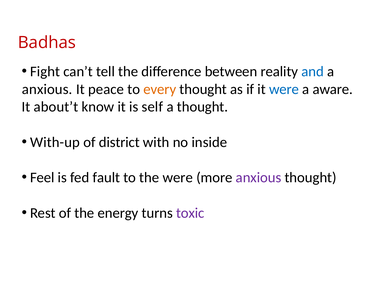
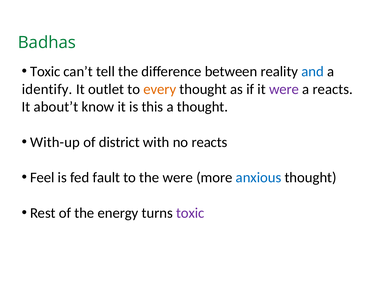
Badhas colour: red -> green (47, 42)
Fight: Fight -> Toxic (45, 71)
anxious: anxious -> identify (47, 89)
peace: peace -> outlet (106, 89)
were colour: blue -> purple (284, 89)
a aware: aware -> reacts (333, 89)
self: self -> this (152, 107)
no inside: inside -> reacts (209, 142)
anxious colour: purple -> blue (259, 177)
